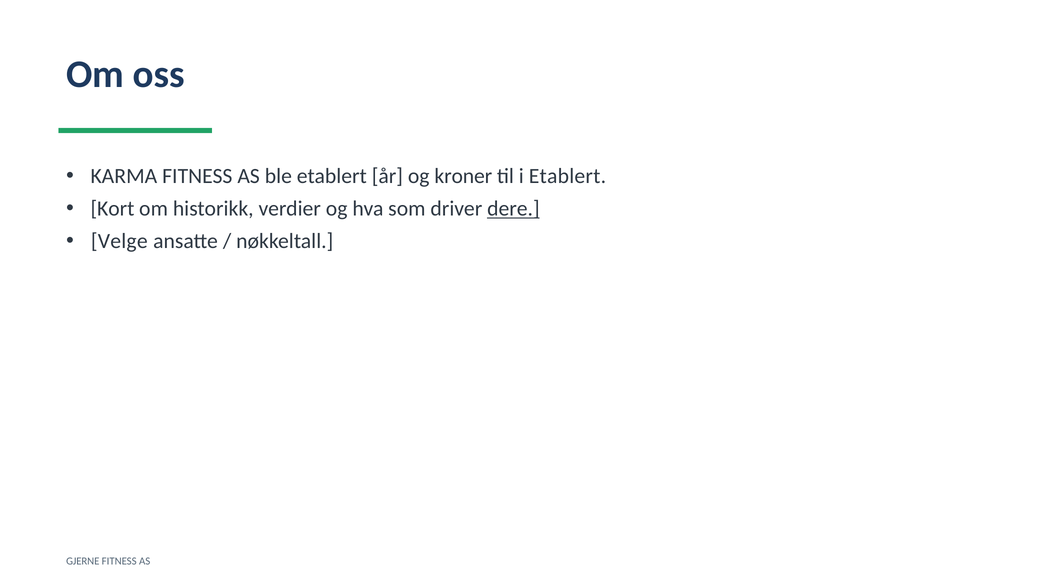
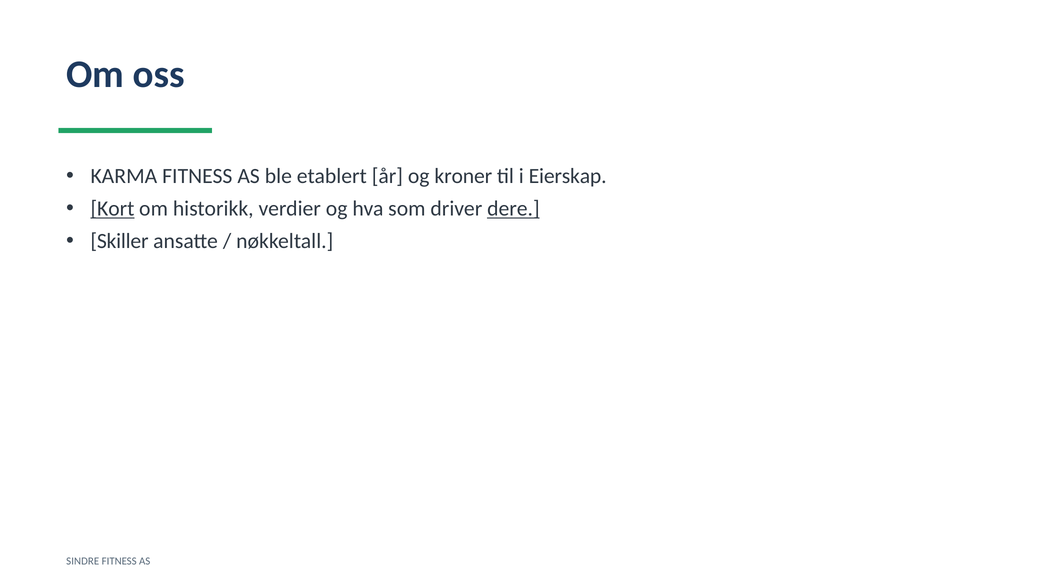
i Etablert: Etablert -> Eierskap (568, 176)
Kort underline: none -> present (112, 209)
Velge: Velge -> Skiller (120, 241)
GJERNE: GJERNE -> SINDRE (83, 561)
